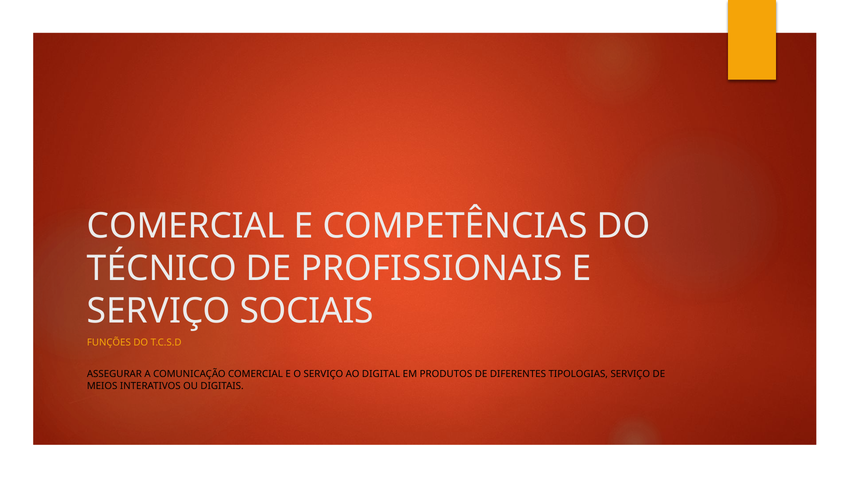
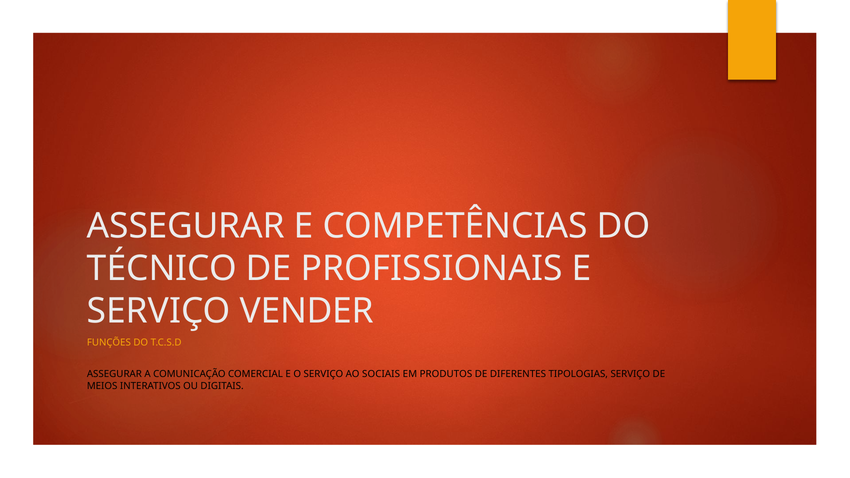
COMERCIAL: COMERCIAL -> ASSEGURAR (186, 226)
SOCIAIS: SOCIAIS -> VENDER (307, 311)
DIGITAL: DIGITAL -> SOCIAIS (381, 374)
